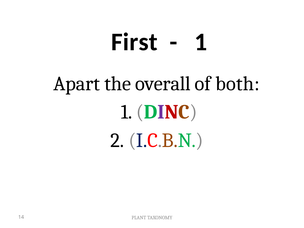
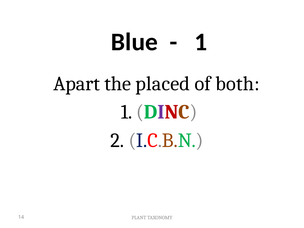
First: First -> Blue (134, 42)
overall: overall -> placed (163, 84)
